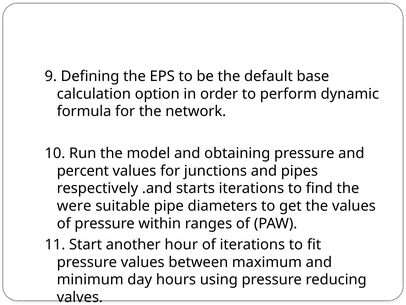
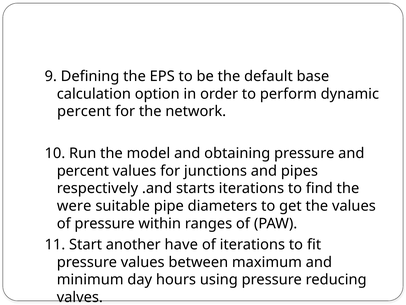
formula: formula -> percent (84, 111)
hour: hour -> have (181, 244)
